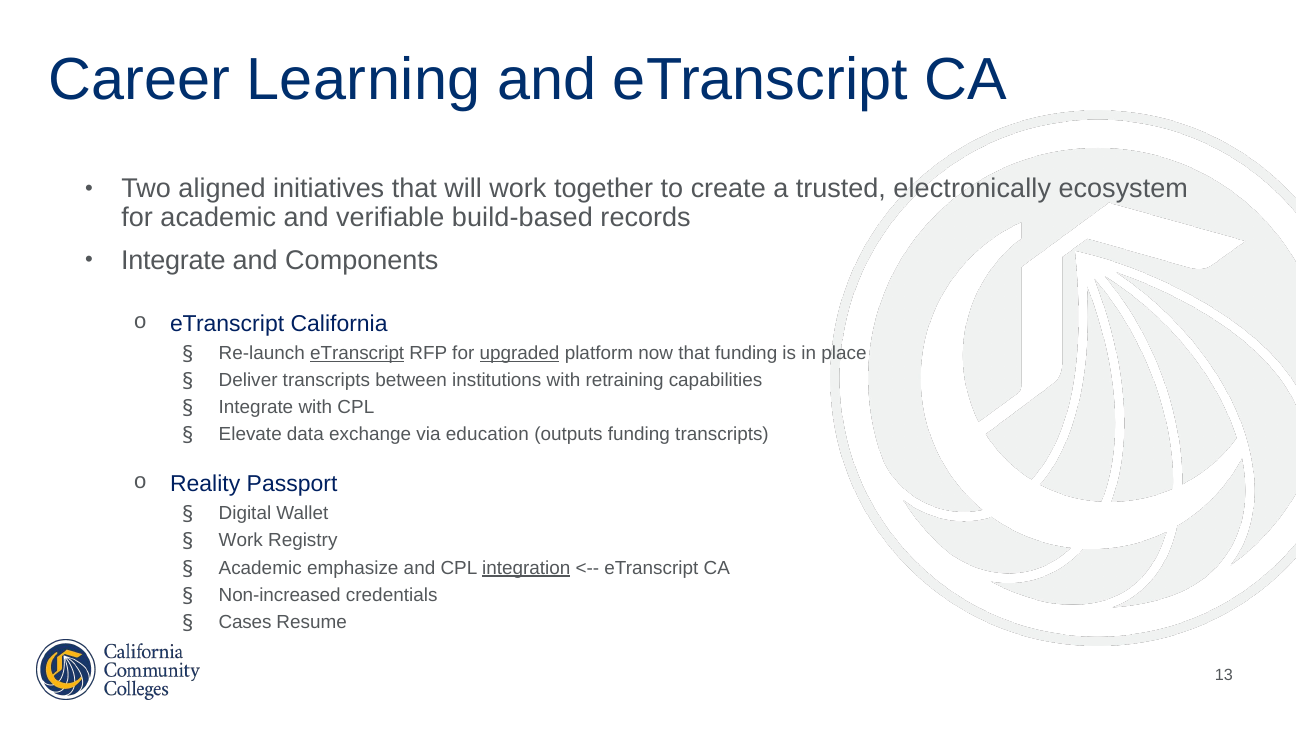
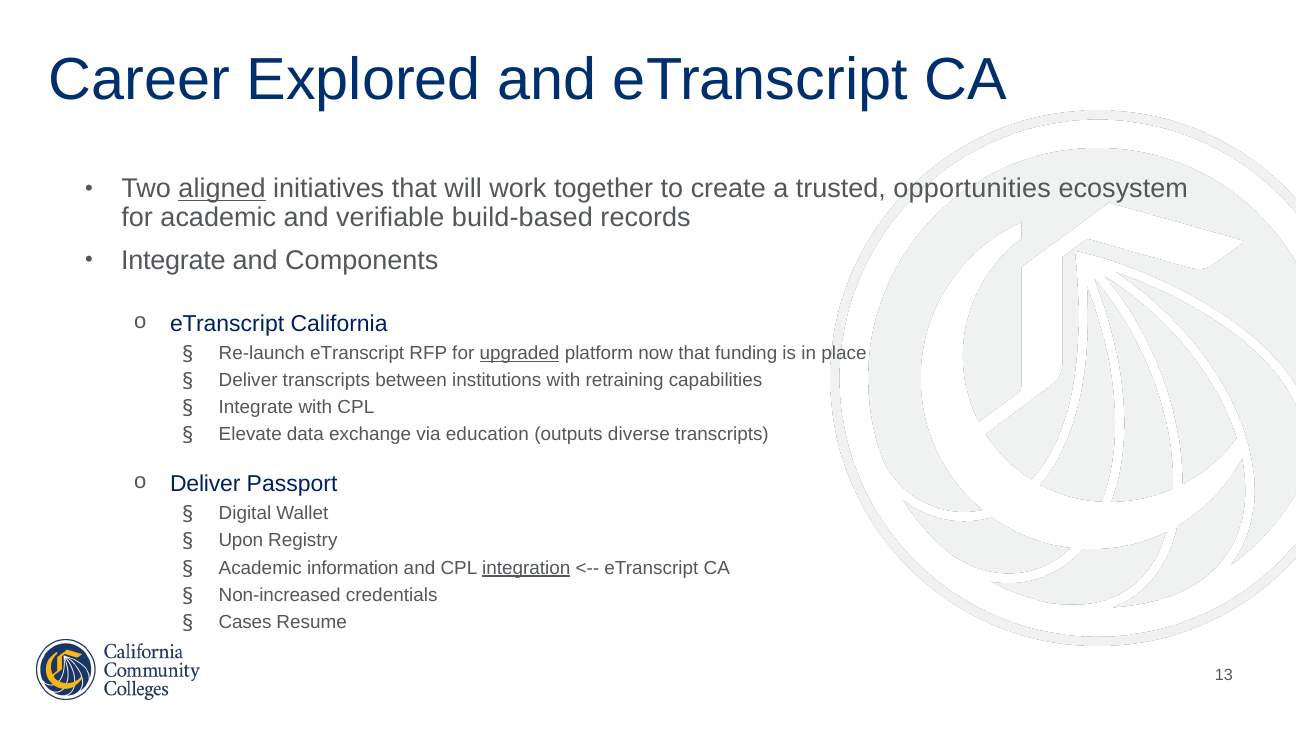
Learning: Learning -> Explored (364, 80)
aligned underline: none -> present (222, 189)
electronically: electronically -> opportunities (972, 189)
eTranscript underline: present -> none (357, 353)
outputs funding: funding -> diverse (639, 434)
Reality: Reality -> Deliver (205, 484)
Work: Work -> Upon (241, 541)
emphasize: emphasize -> information (353, 568)
